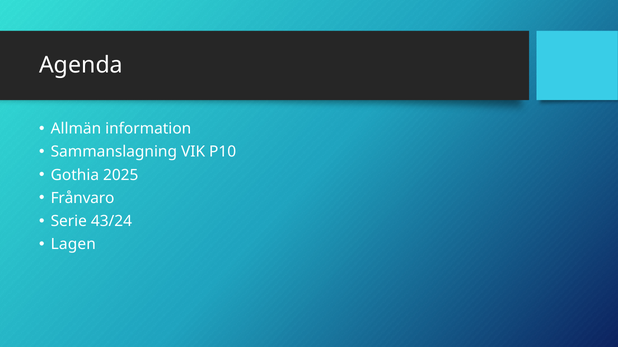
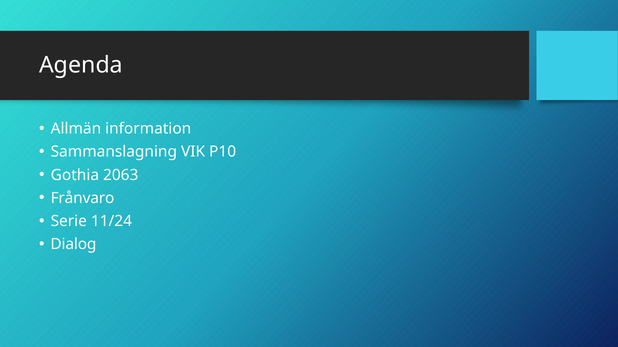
2025: 2025 -> 2063 (121, 175)
43/24: 43/24 -> 11/24 (111, 222)
Lagen: Lagen -> Dialog (73, 245)
